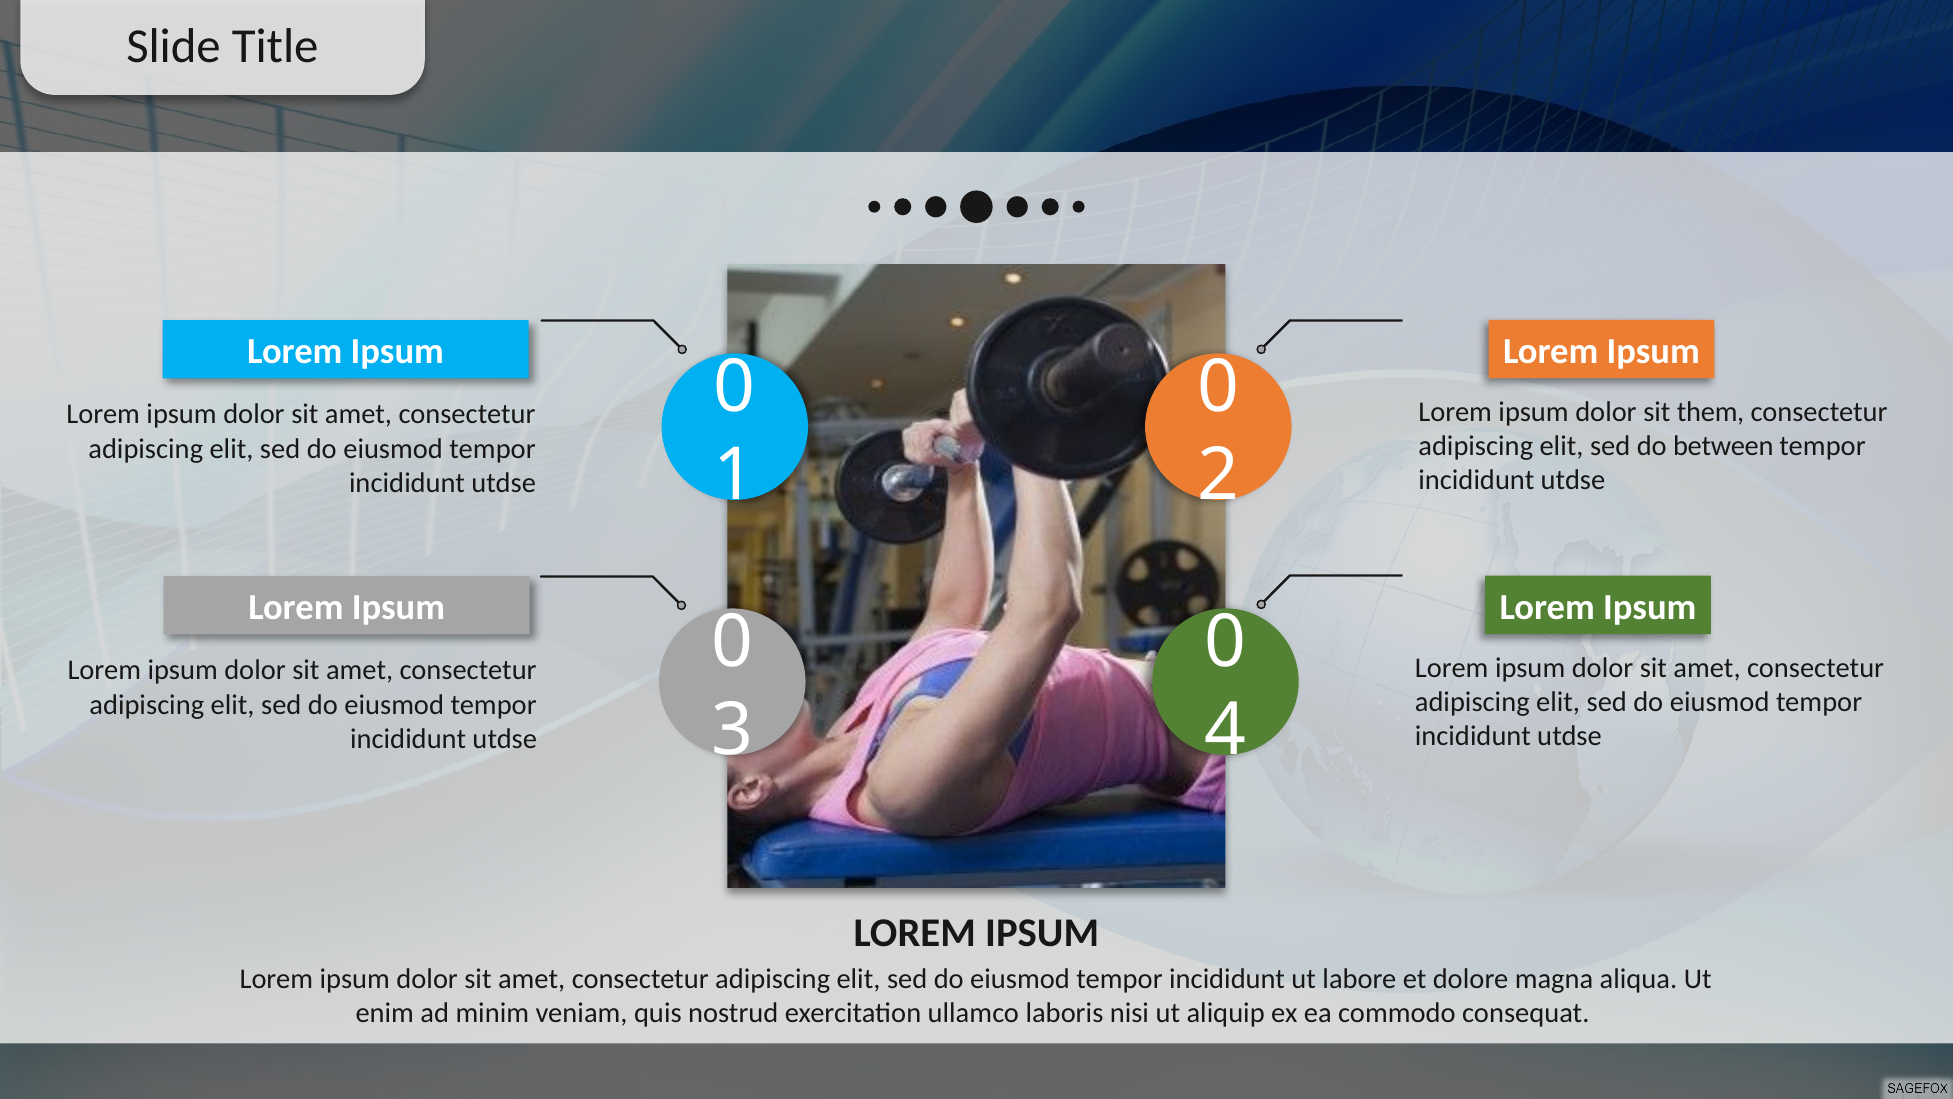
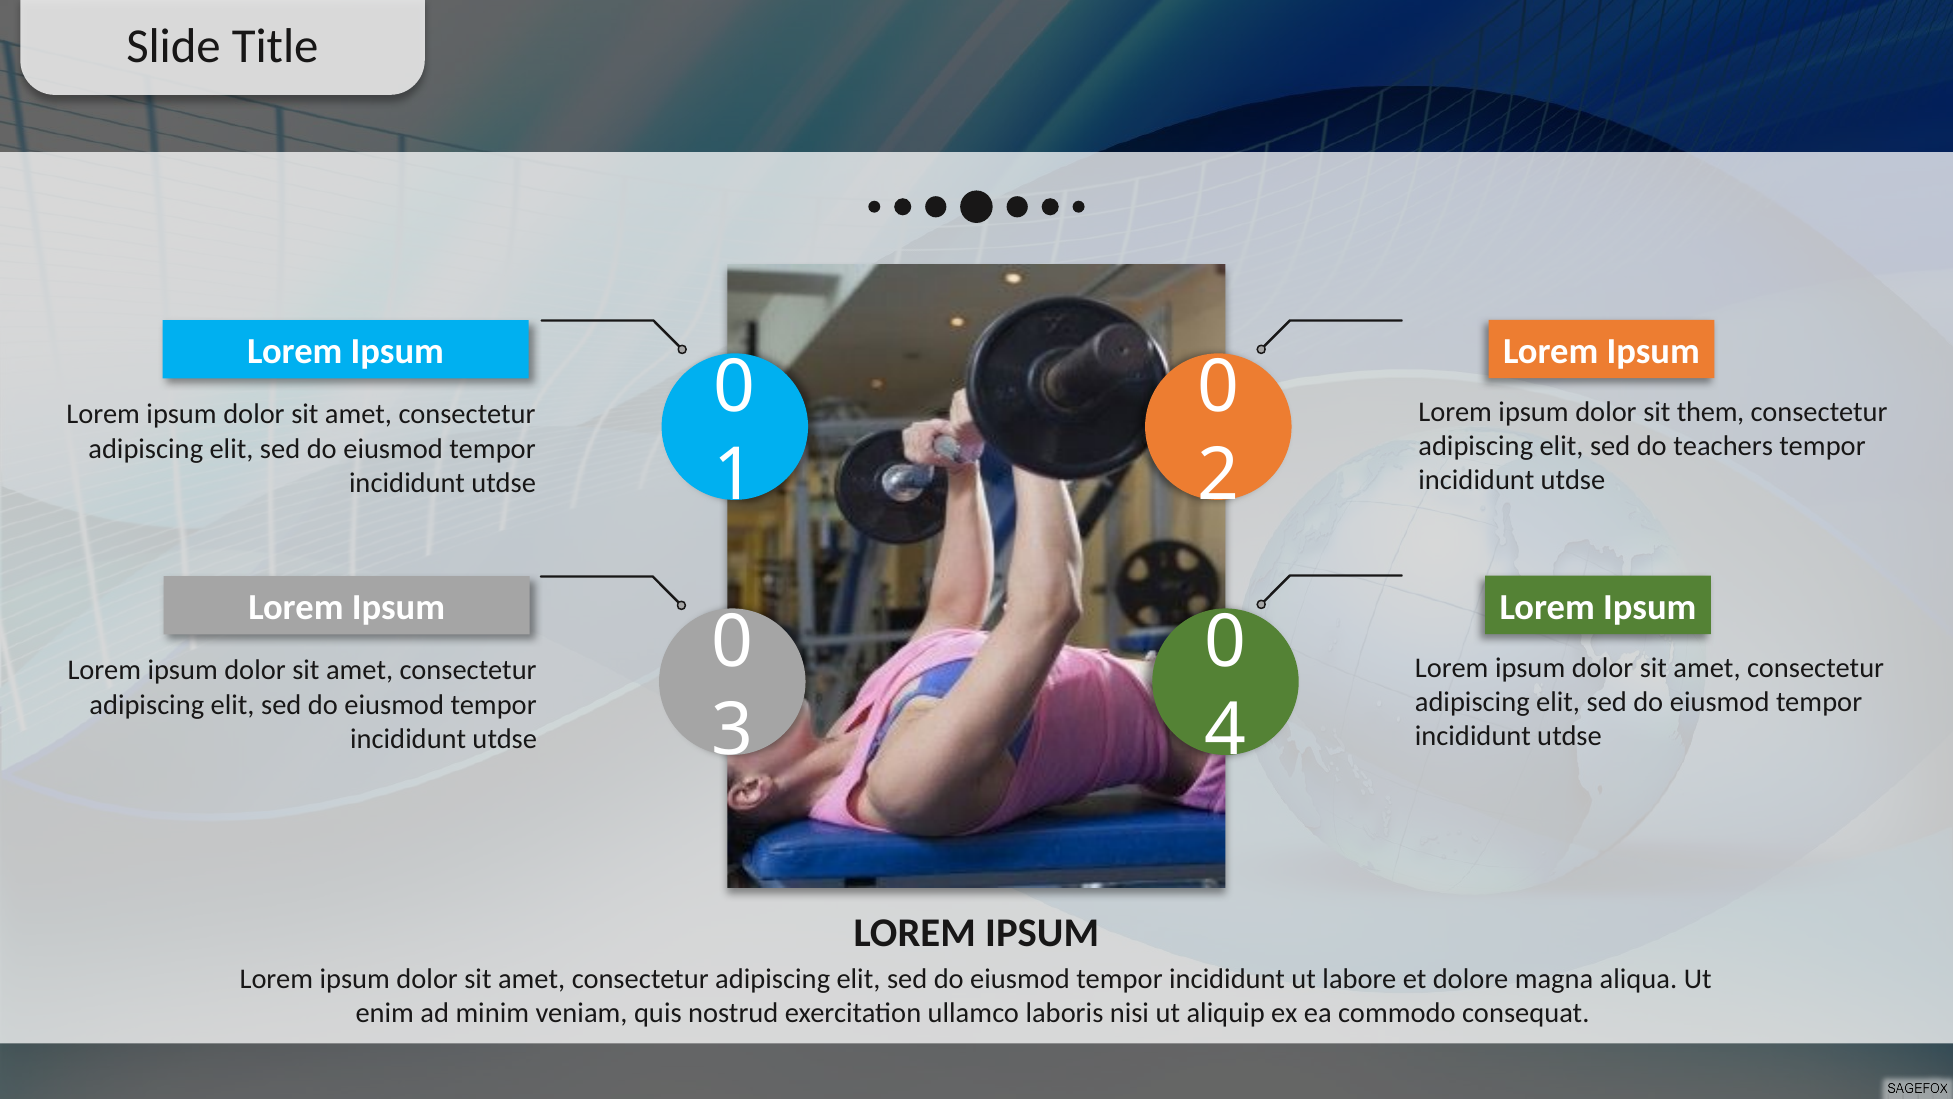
between: between -> teachers (1723, 446)
